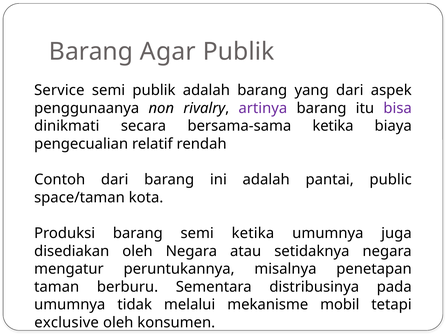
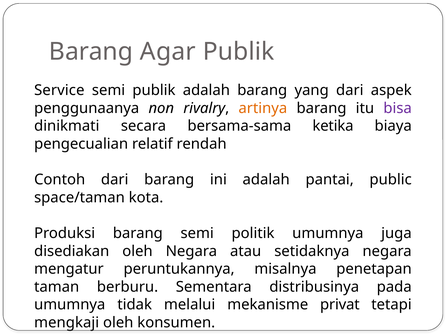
artinya colour: purple -> orange (263, 108)
semi ketika: ketika -> politik (253, 233)
mobil: mobil -> privat (340, 304)
exclusive: exclusive -> mengkaji (67, 322)
